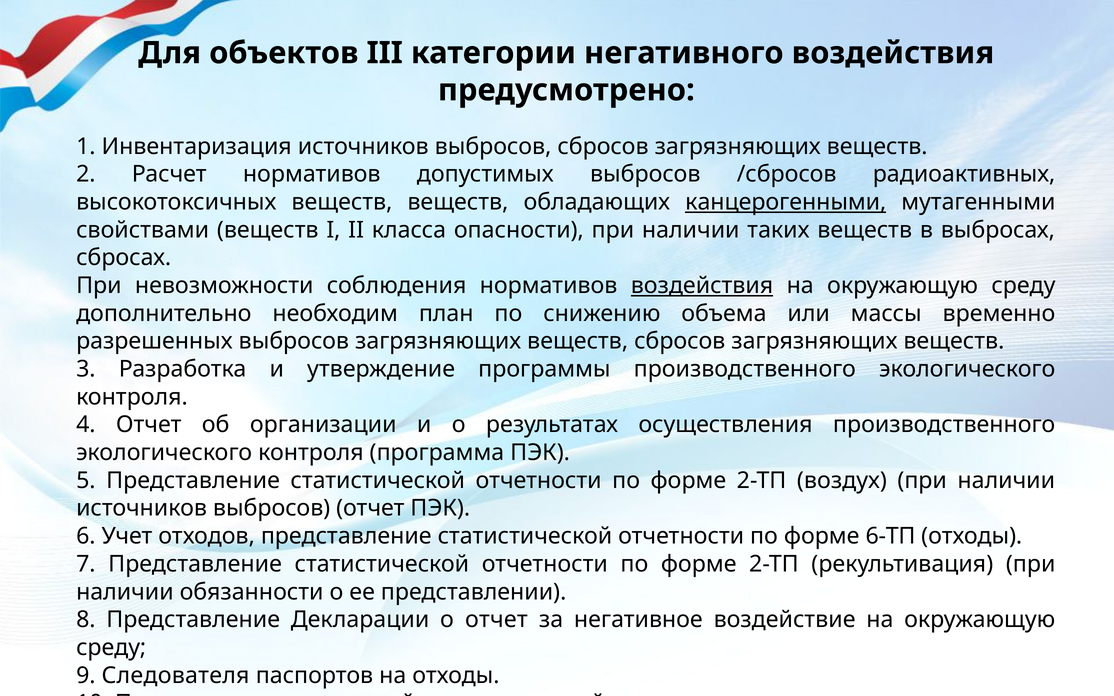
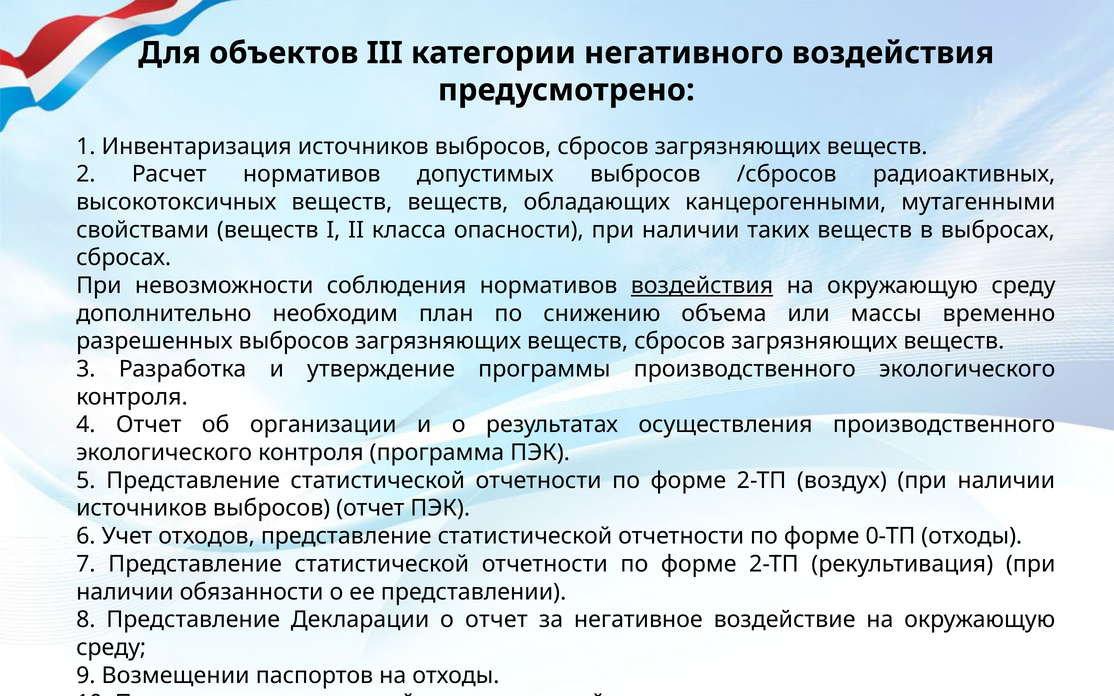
канцерогенными underline: present -> none (786, 202)
6-ТП: 6-ТП -> 0-ТП (891, 536)
Следователя: Следователя -> Возмещении (176, 676)
